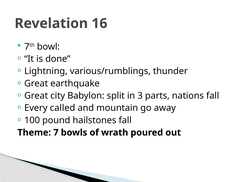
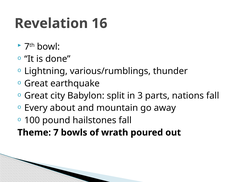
called: called -> about (63, 108)
